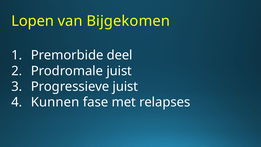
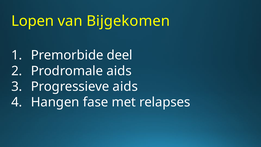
Prodromale juist: juist -> aids (119, 71)
Progressieve juist: juist -> aids (125, 86)
Kunnen: Kunnen -> Hangen (55, 102)
